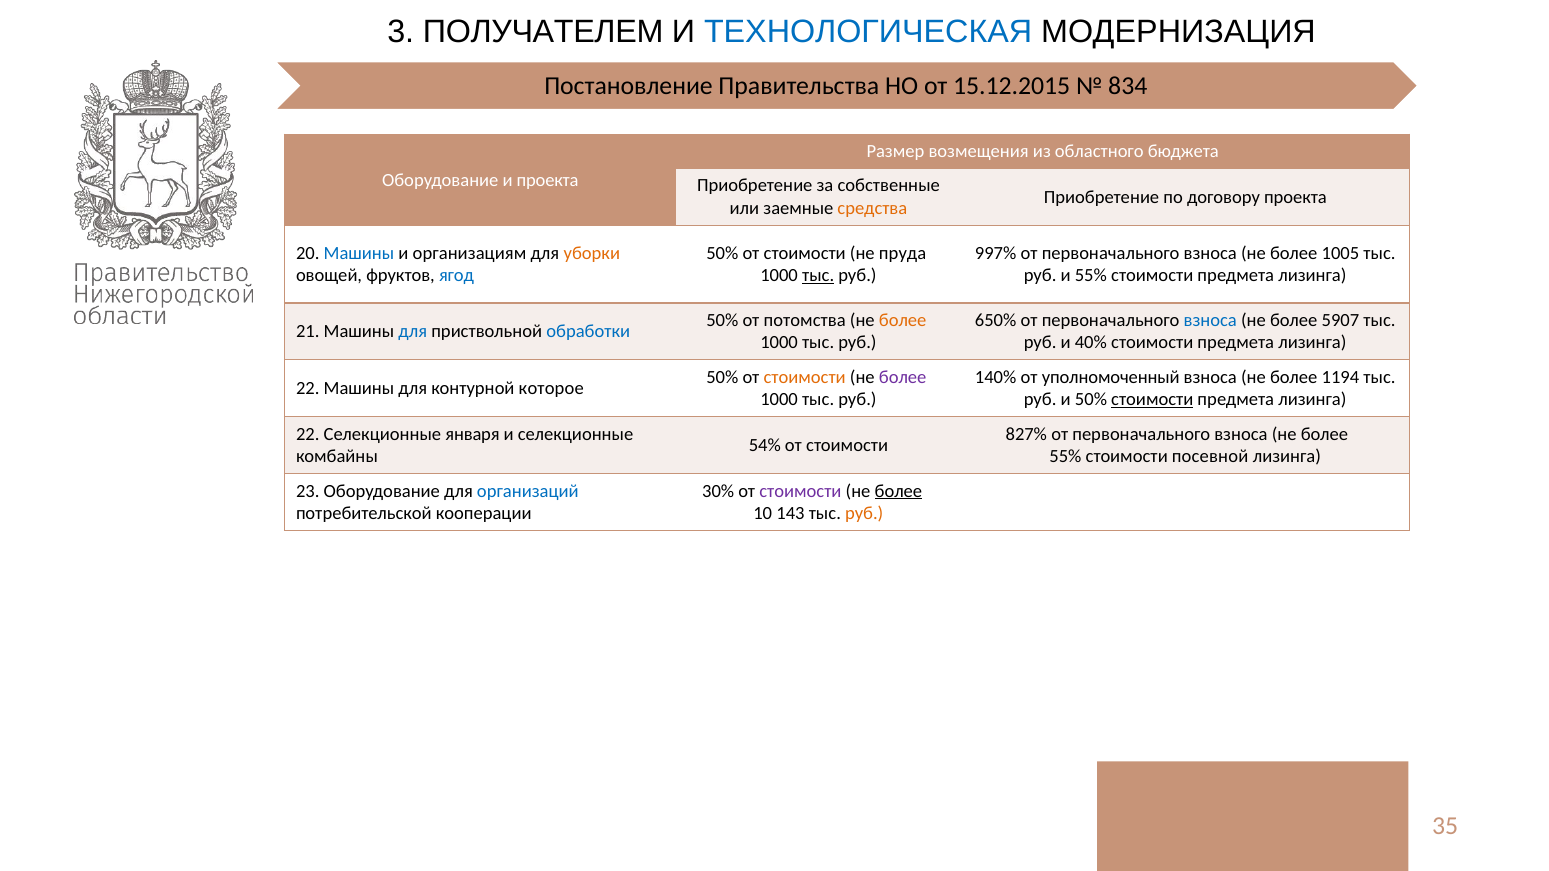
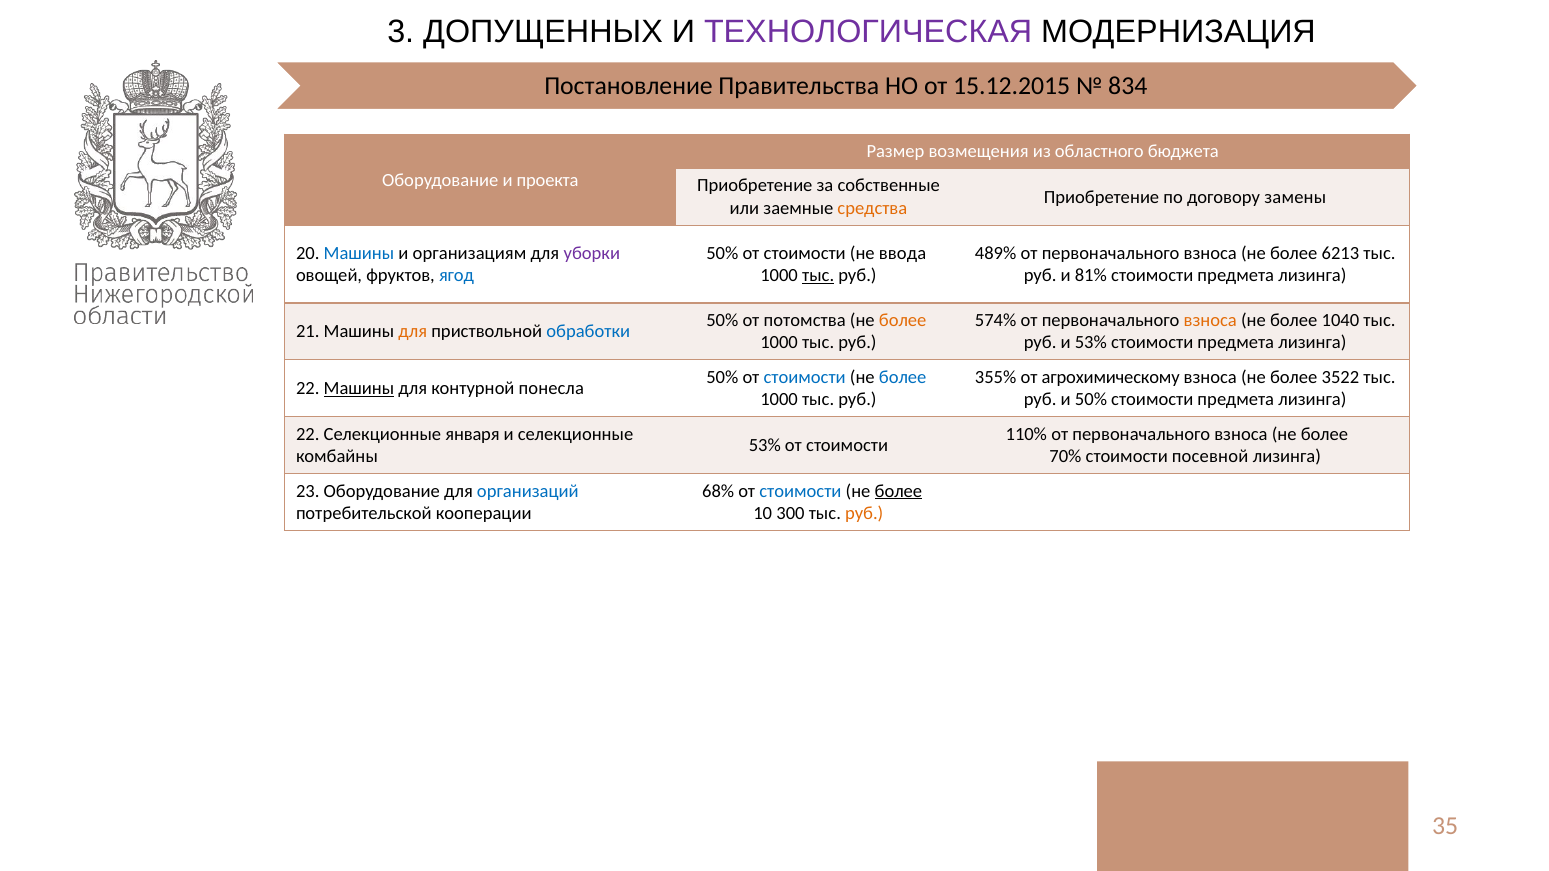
ПОЛУЧАТЕЛЕМ: ПОЛУЧАТЕЛЕМ -> ДОПУЩЕННЫХ (543, 32)
ТЕХНОЛОГИЧЕСКАЯ colour: blue -> purple (868, 32)
договору проекта: проекта -> замены (1295, 197)
уборки colour: orange -> purple (592, 253)
пруда: пруда -> ввода (903, 253)
997%: 997% -> 489% (996, 253)
1005: 1005 -> 6213 (1340, 253)
и 55%: 55% -> 81% (1091, 276)
650%: 650% -> 574% (996, 320)
взноса colour: blue -> orange (1210, 320)
5907: 5907 -> 1040 (1340, 320)
для colour: blue -> orange (413, 332)
и 40%: 40% -> 53% (1091, 343)
стоимости colour: orange -> blue (805, 377)
более colour: purple -> blue (903, 377)
140%: 140% -> 355% (996, 377)
уполномоченный: уполномоченный -> агрохимическому (1111, 377)
1194: 1194 -> 3522 (1340, 377)
Машины underline: none -> present (359, 389)
которое: которое -> понесла (551, 389)
стоимости underline: present -> none (1152, 400)
827%: 827% -> 110% (1026, 434)
54%: 54% -> 53% (765, 445)
55%: 55% -> 70% (1065, 457)
30%: 30% -> 68% (718, 491)
стоимости colour: purple -> blue (800, 491)
143: 143 -> 300 (791, 514)
